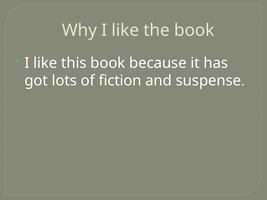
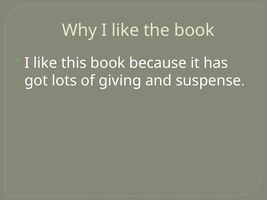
fiction: fiction -> giving (120, 81)
